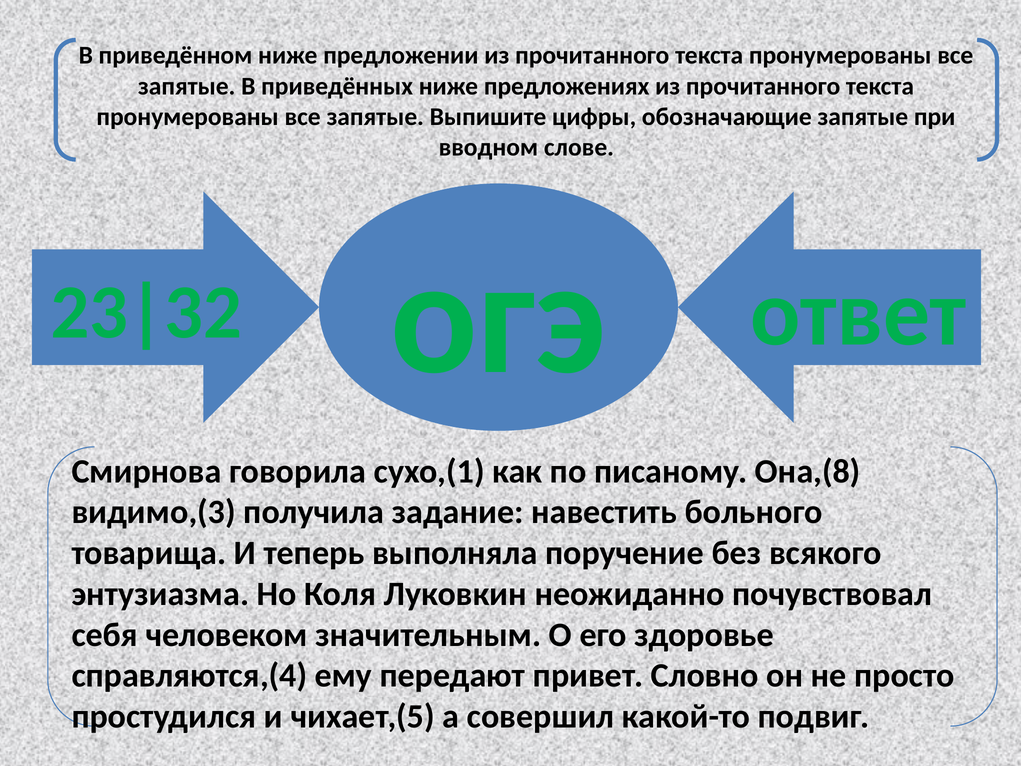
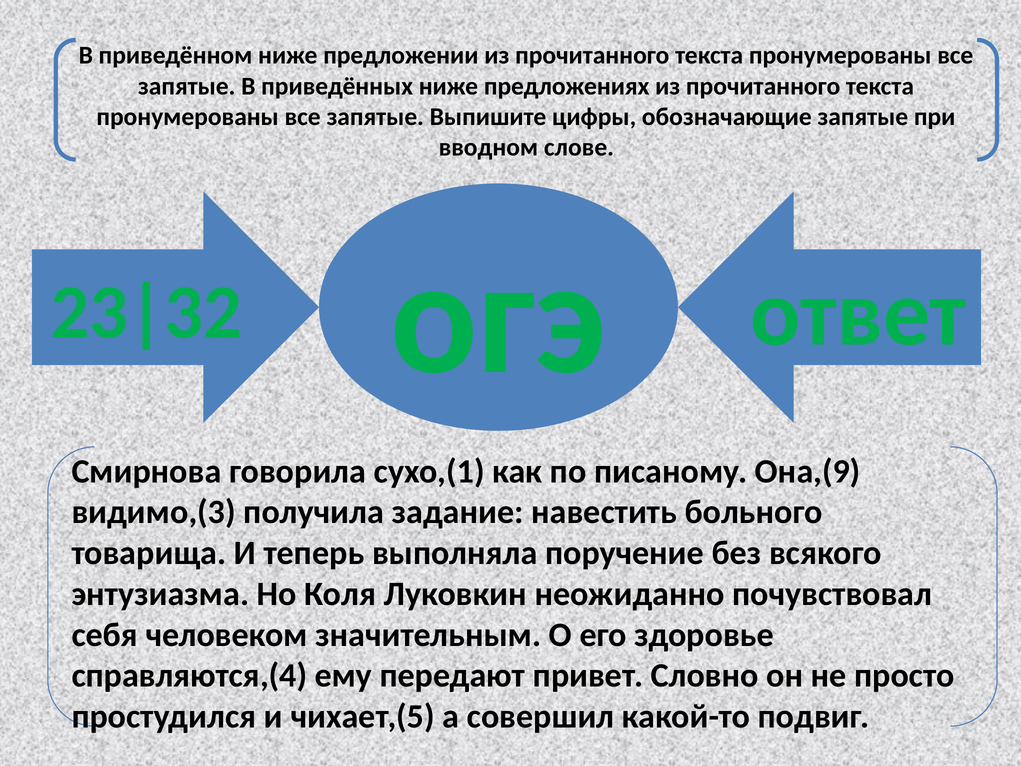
Она,(8: Она,(8 -> Она,(9 (808, 471)
